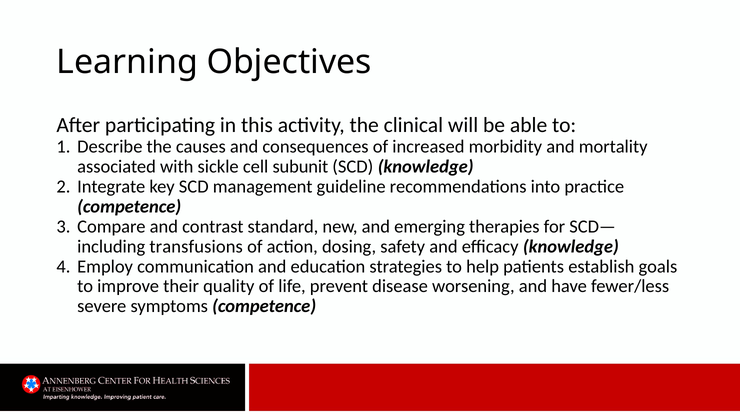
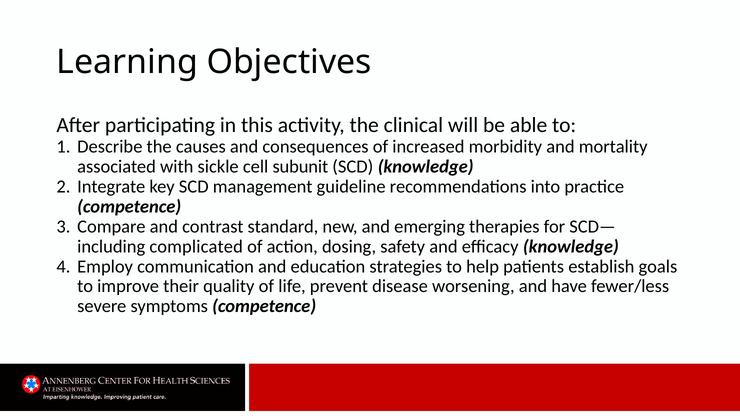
transfusions: transfusions -> complicated (196, 247)
